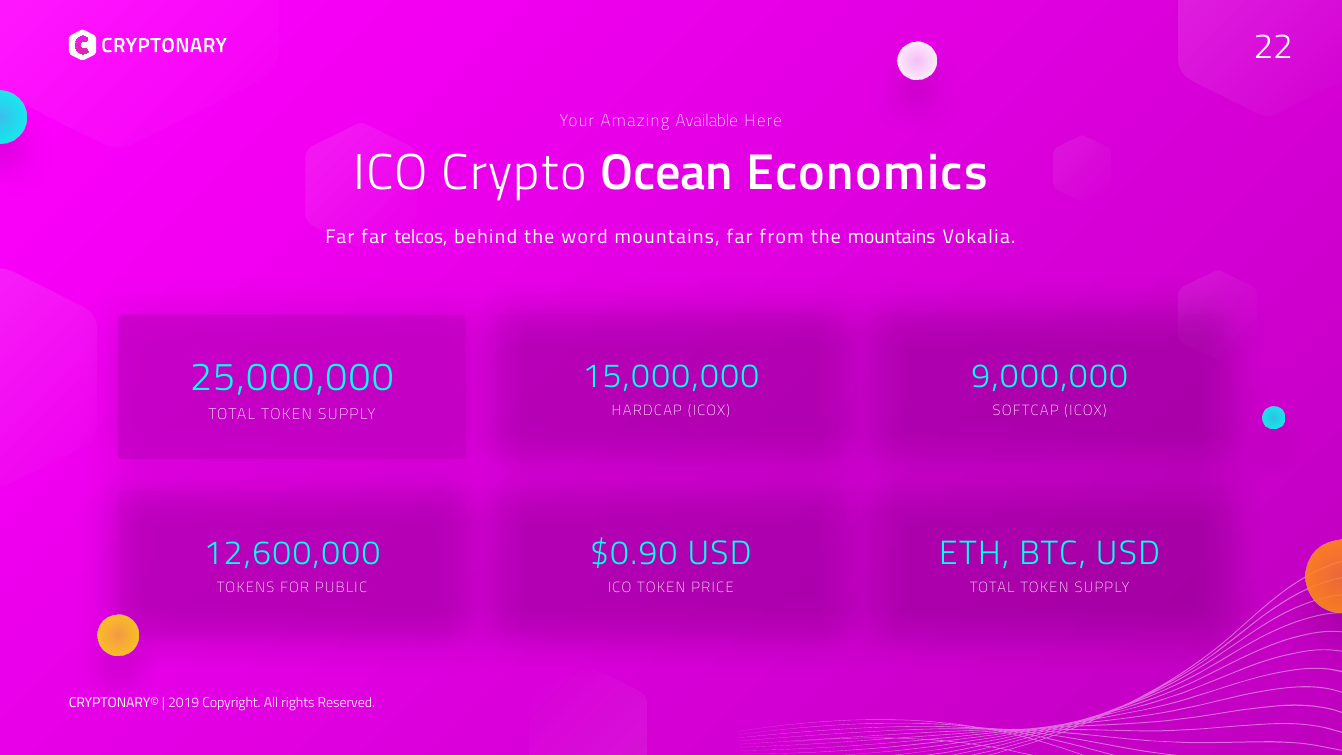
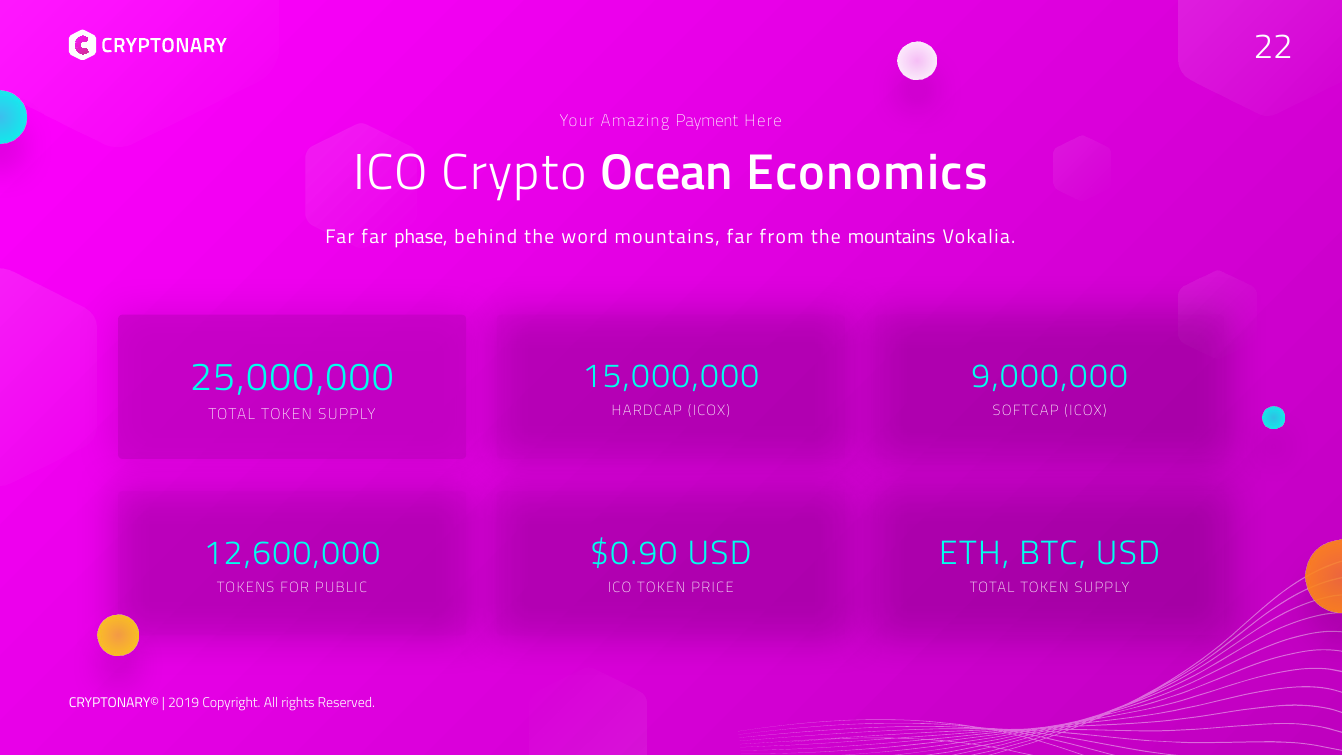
Available: Available -> Payment (707, 120)
telcos: telcos -> phase (421, 237)
